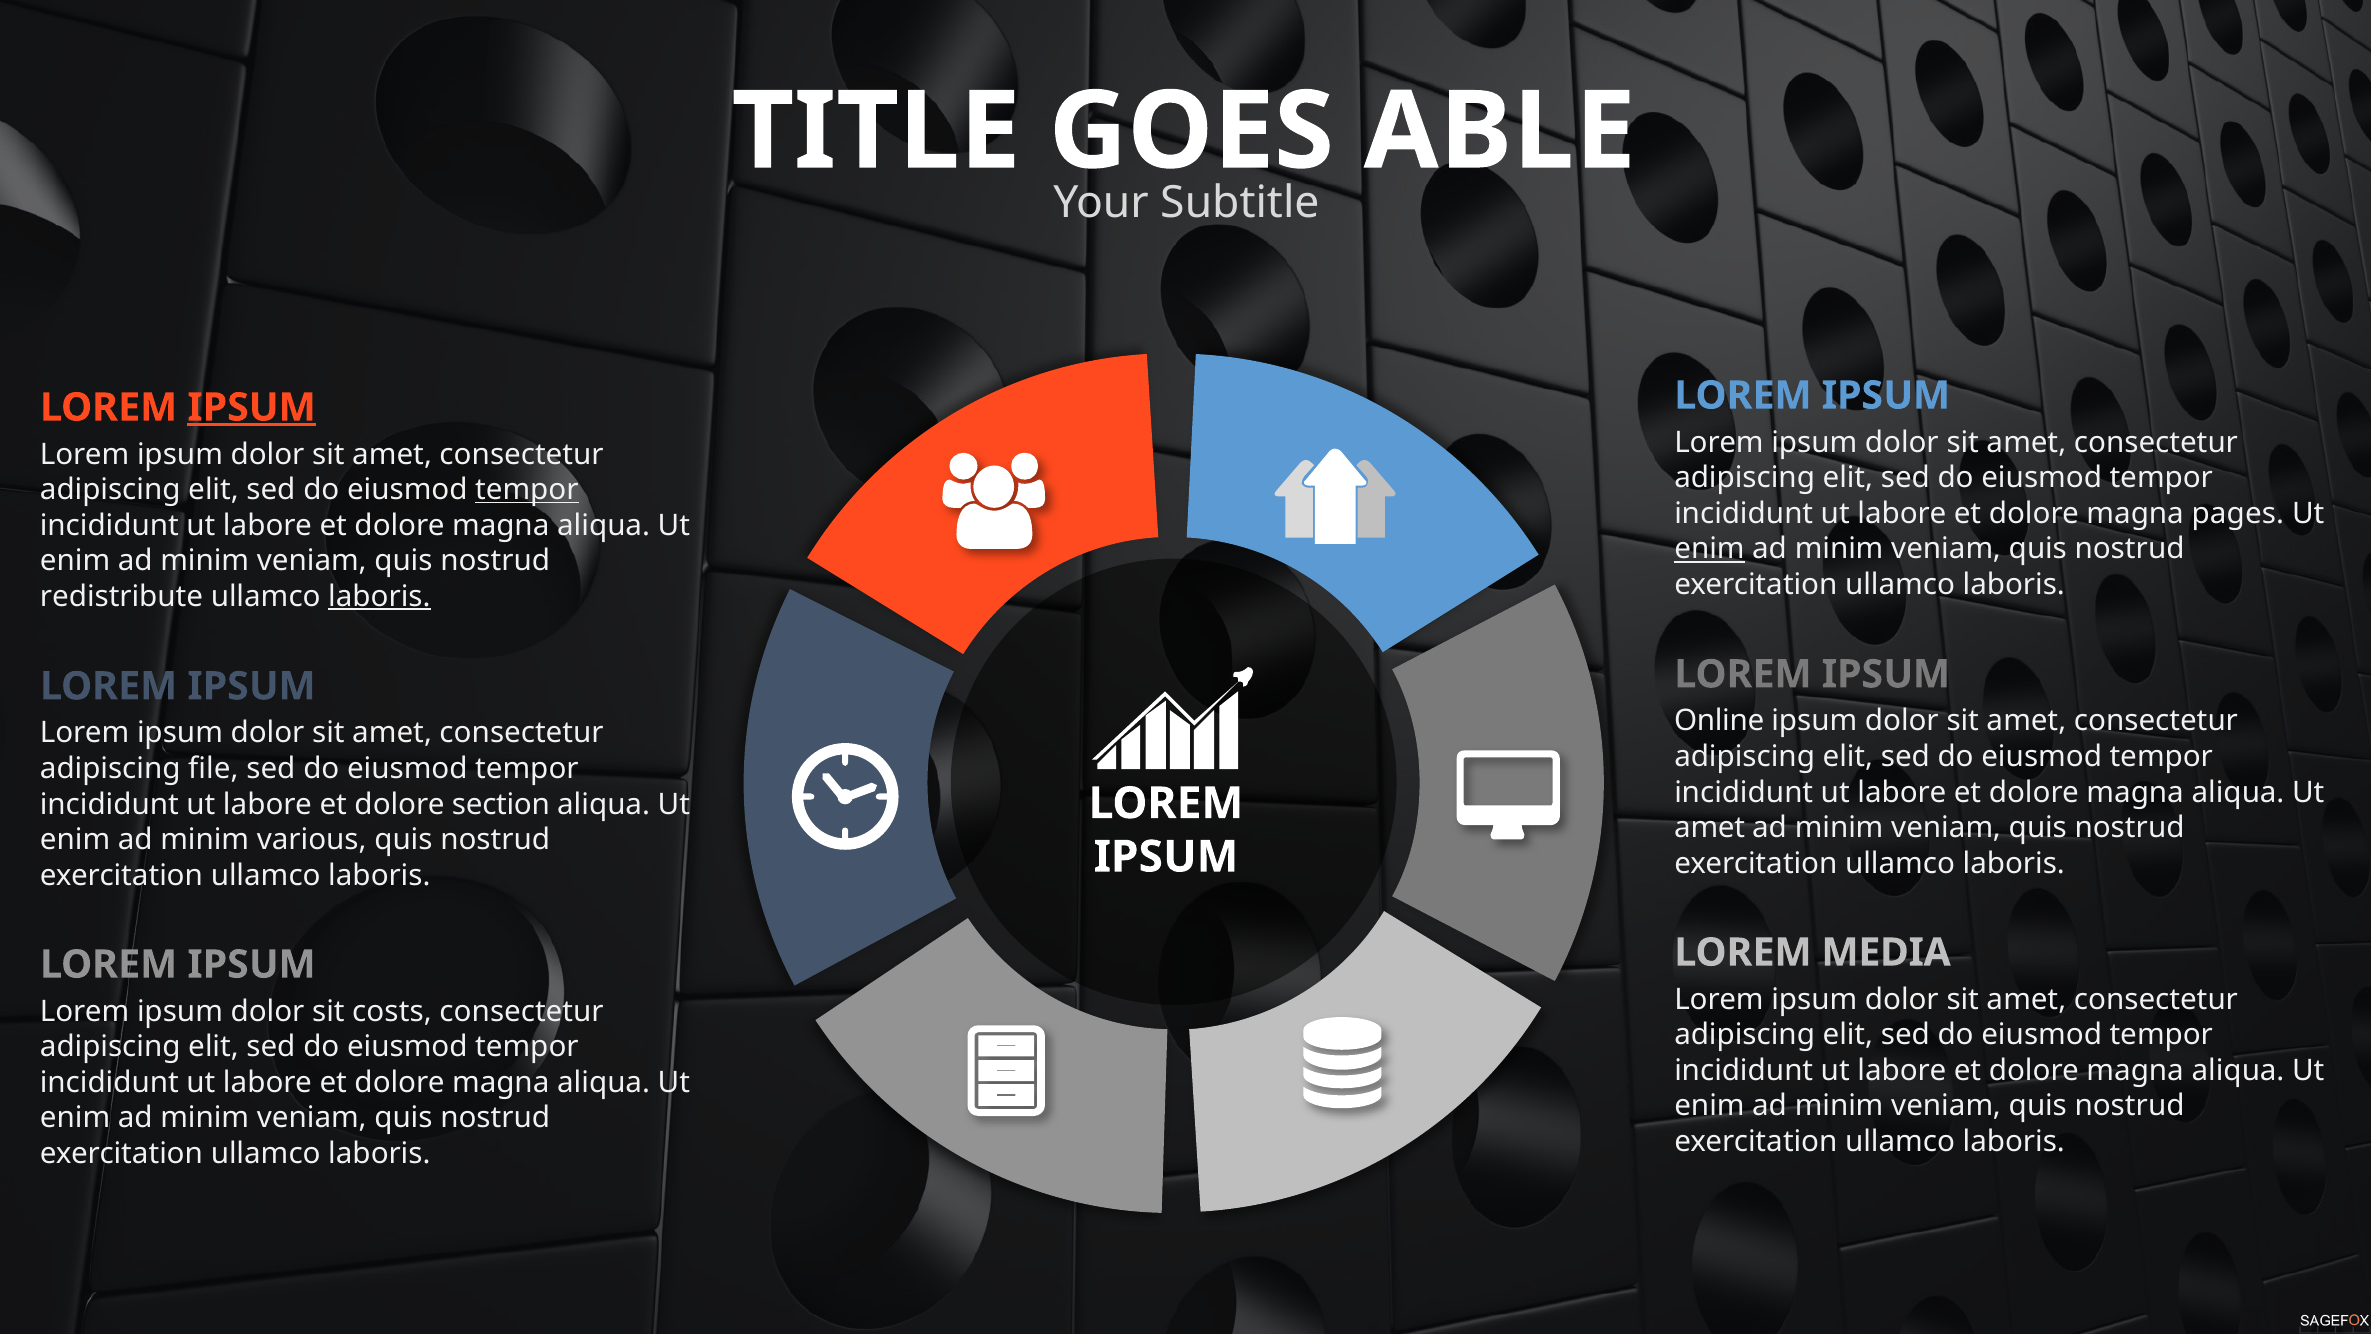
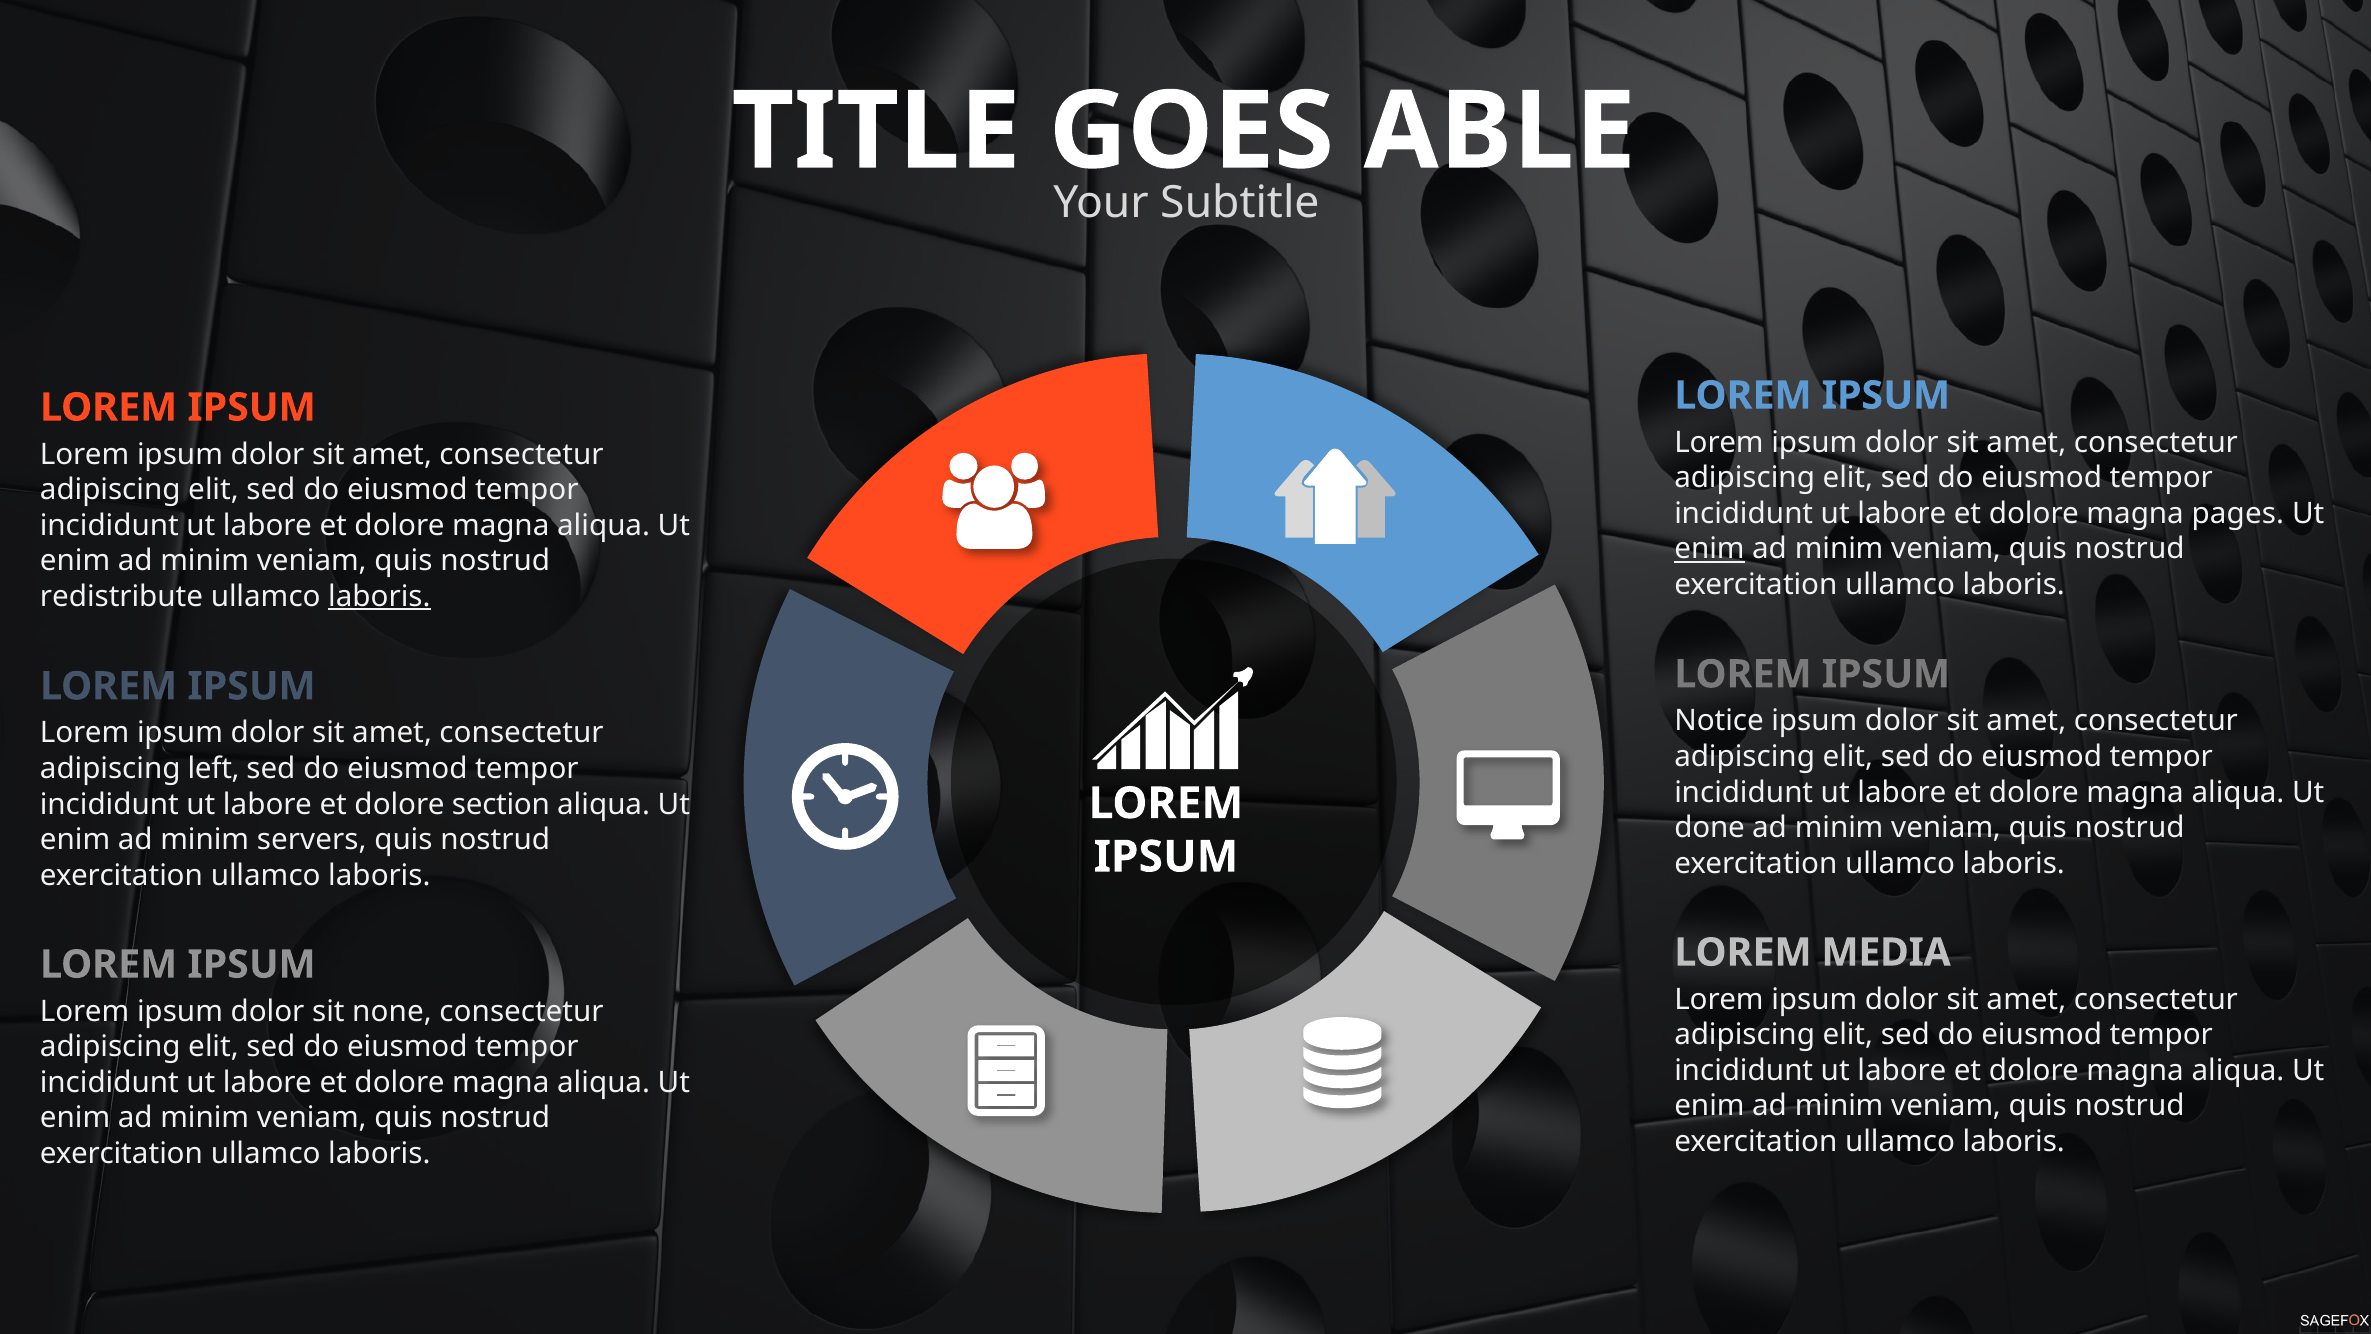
IPSUM underline: present -> none (252, 407)
tempor underline: present -> none (527, 490)
Online: Online -> Notice (1719, 721)
file: file -> left (214, 769)
amet: amet -> done (1710, 828)
various: various -> servers (312, 840)
costs: costs -> none (392, 1011)
